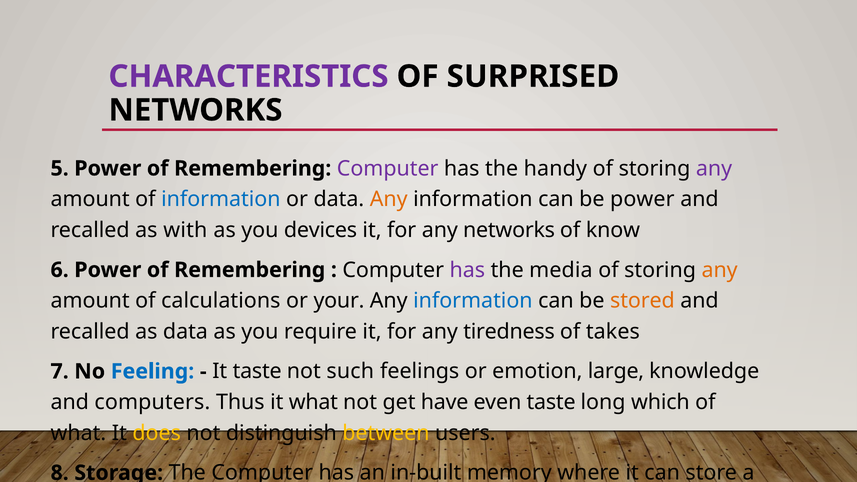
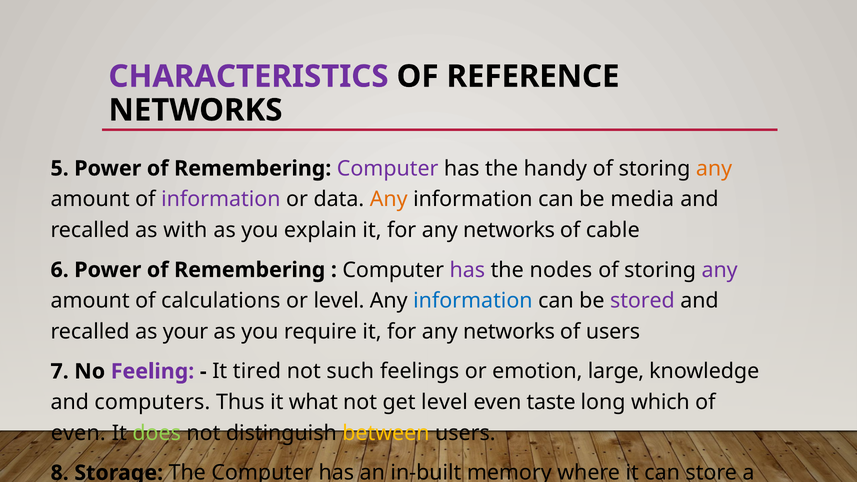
SURPRISED: SURPRISED -> REFERENCE (533, 76)
any colour: purple -> orange (714, 168)
information colour: blue -> purple (221, 199)
be power: power -> media (642, 199)
you devices: devices -> explain (320, 230)
know: know -> cable (613, 230)
media: media -> nodes (561, 270)
any colour: orange -> purple (720, 270)
or your: your -> level (339, 301)
stored colour: orange -> purple (642, 301)
as data: data -> your (186, 332)
tiredness: tiredness -> networks (509, 332)
of takes: takes -> users (613, 332)
Feeling colour: blue -> purple (152, 371)
It taste: taste -> tired (257, 371)
get have: have -> level (444, 402)
what: what -> even (78, 433)
does colour: yellow -> light green (157, 433)
